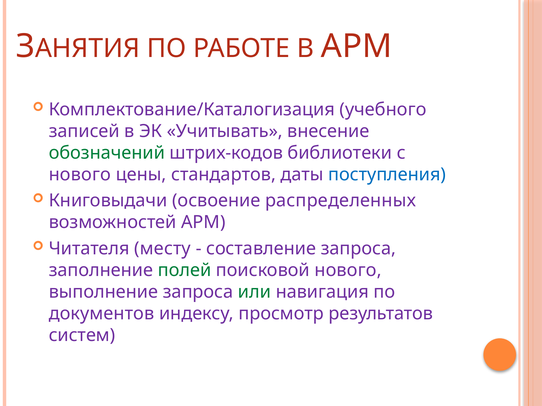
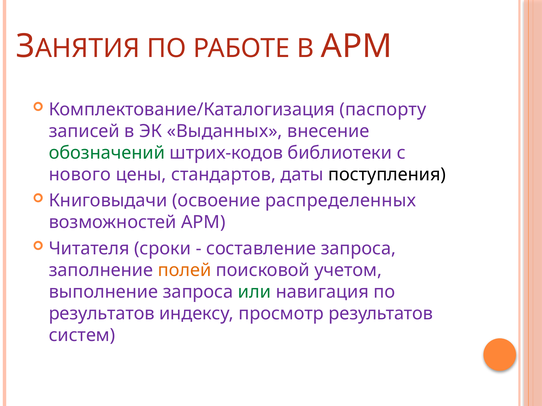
учебного: учебного -> паспорту (383, 110)
Учитывать: Учитывать -> Выданных (225, 131)
поступления colour: blue -> black (387, 175)
месту: месту -> сроки (163, 249)
полей colour: green -> orange (184, 270)
поисковой нового: нового -> учетом (348, 270)
документов: документов -> результатов (102, 314)
